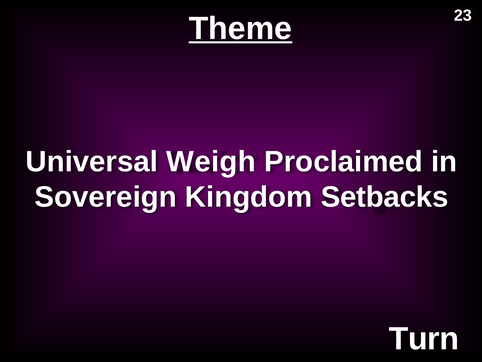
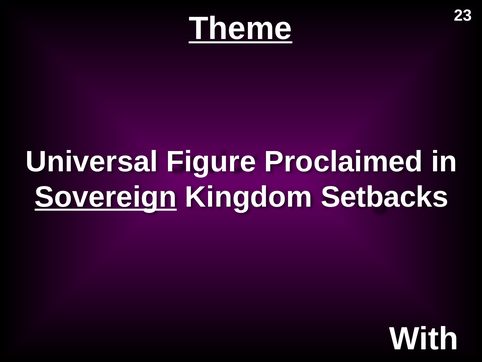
Weigh: Weigh -> Figure (211, 161)
Sovereign underline: none -> present (106, 197)
Turn: Turn -> With (424, 338)
